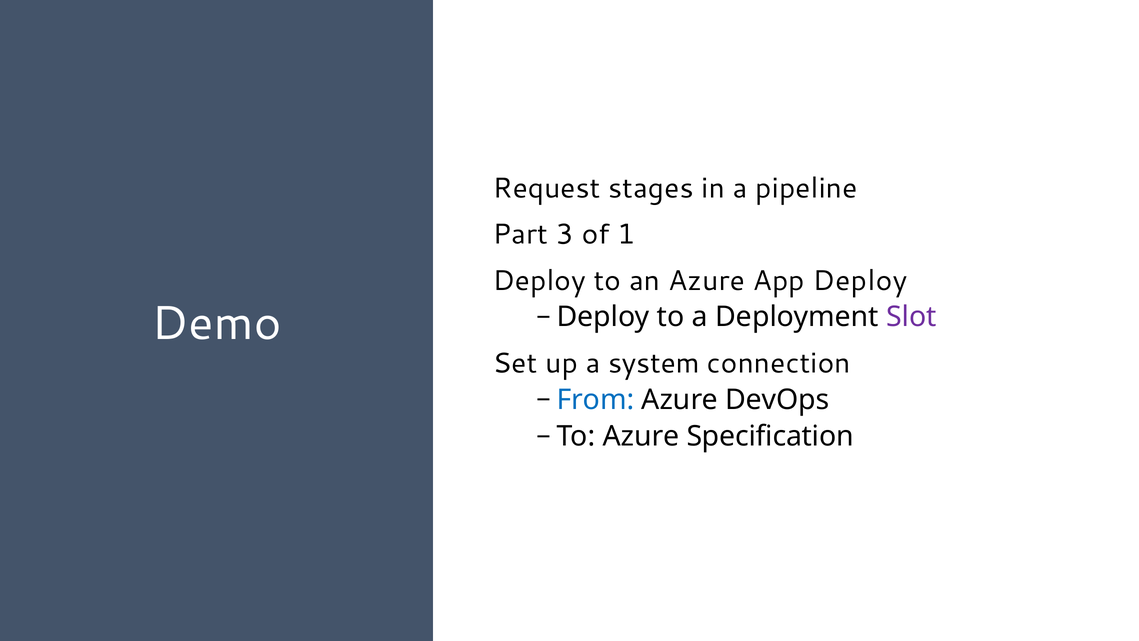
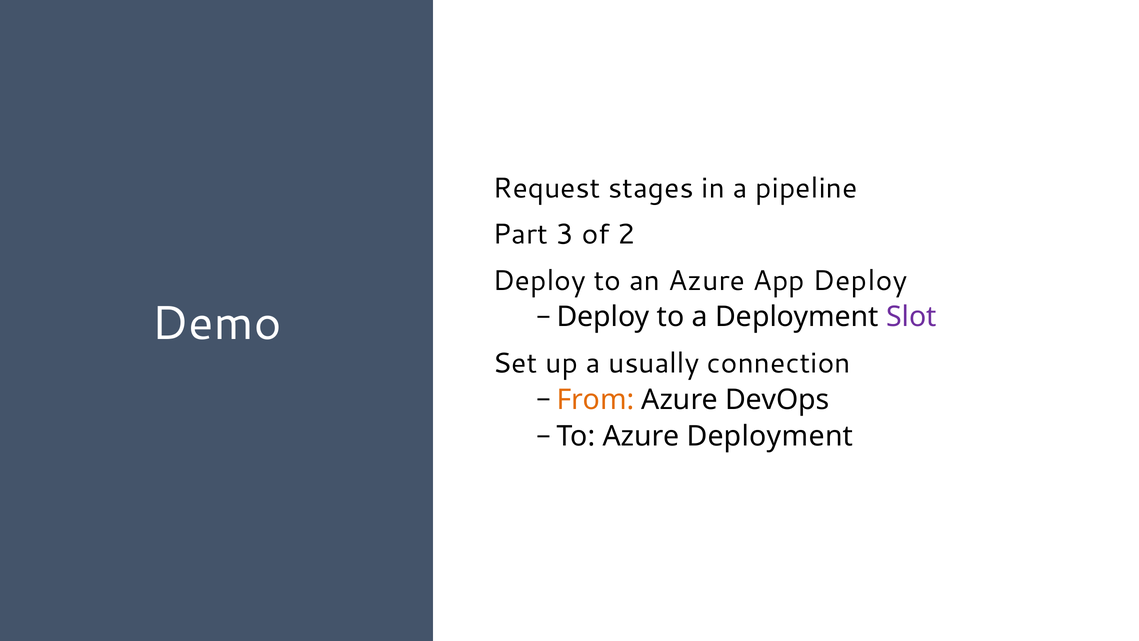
1: 1 -> 2 (627, 234)
system: system -> usually (654, 363)
From colour: blue -> orange (595, 399)
Azure Specification: Specification -> Deployment (770, 436)
